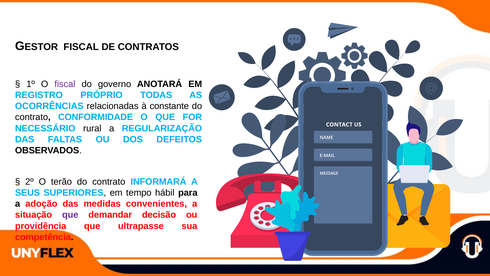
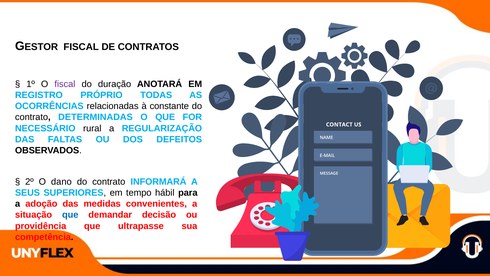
governo: governo -> duração (115, 84)
CONFORMIDADE: CONFORMIDADE -> DETERMINADAS (96, 117)
terão: terão -> dano (61, 182)
que colour: purple -> blue (70, 215)
